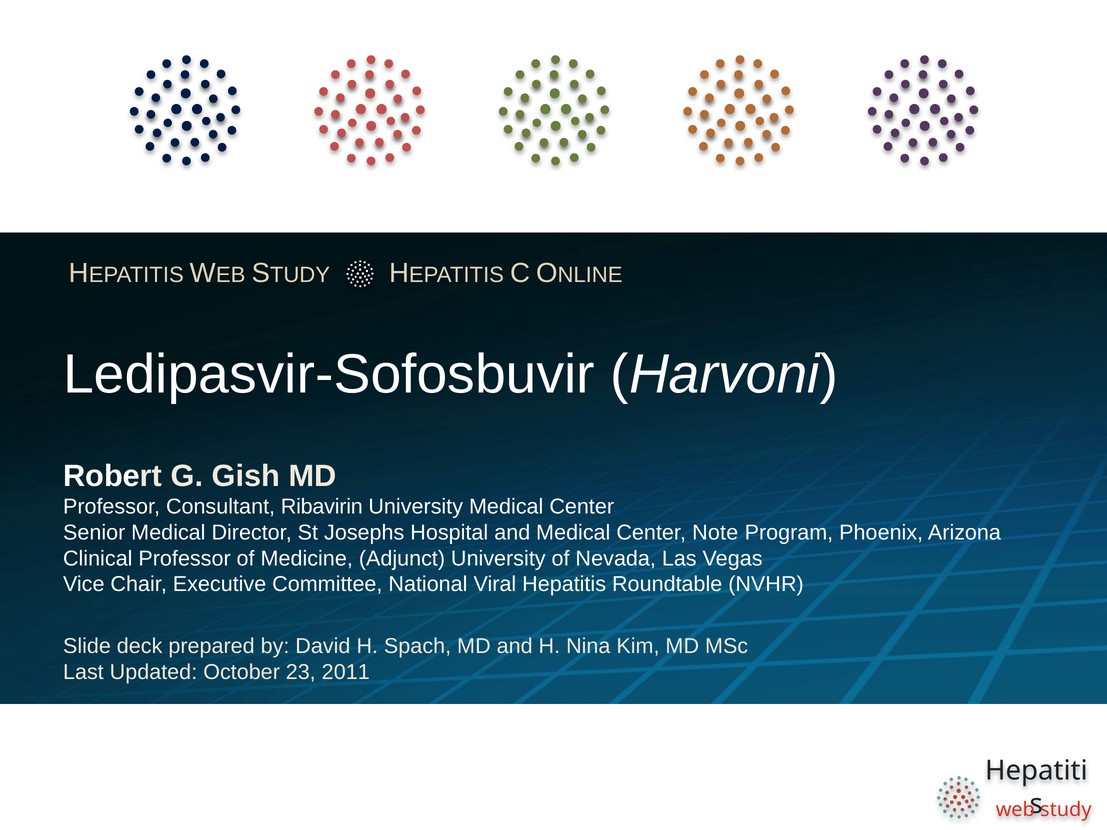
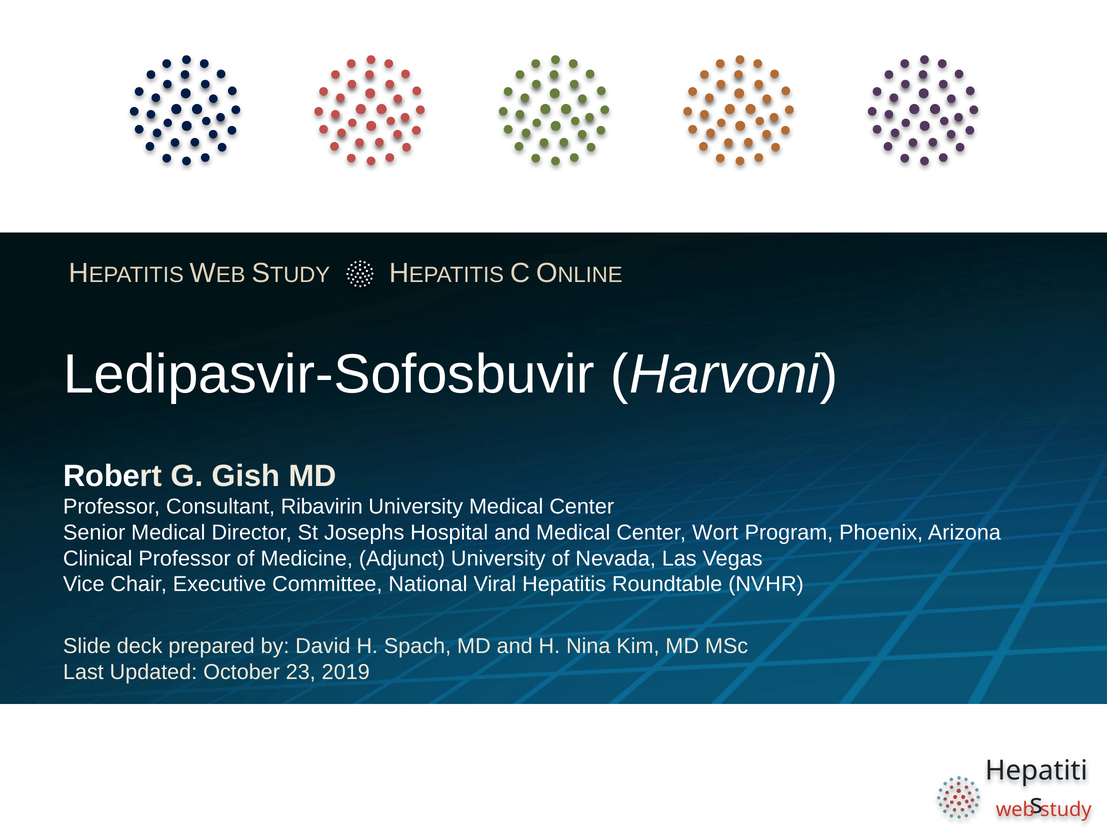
Note: Note -> Wort (715, 533)
2011: 2011 -> 2019 (346, 672)
